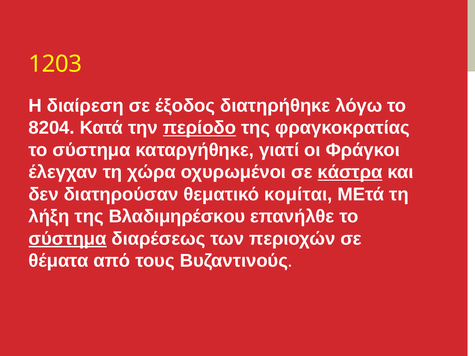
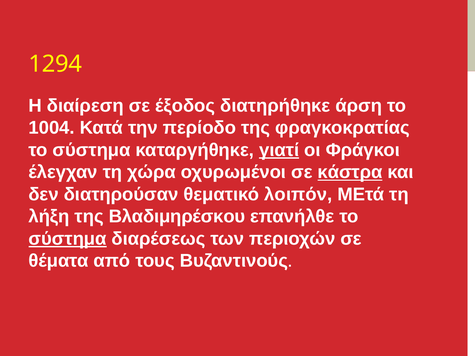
1203: 1203 -> 1294 (55, 64)
λόγω: λόγω -> άρση (359, 106)
8204: 8204 -> 1004 (52, 128)
περίοδο underline: present -> none (200, 128)
γιατί underline: none -> present (279, 150)
κομίται: κομίται -> λοιπόν (298, 195)
